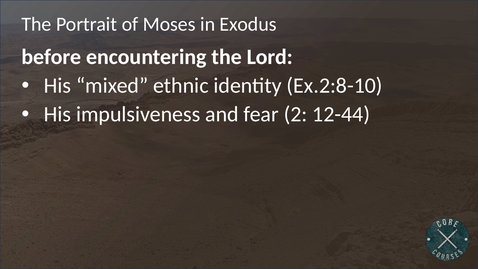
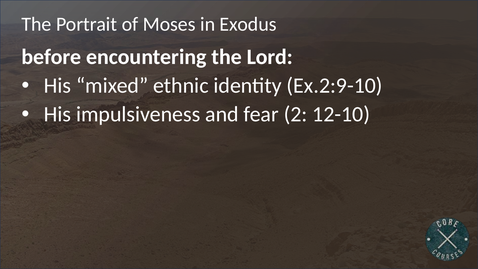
Ex.2:8-10: Ex.2:8-10 -> Ex.2:9-10 (335, 86)
12-44: 12-44 -> 12-10 (341, 114)
